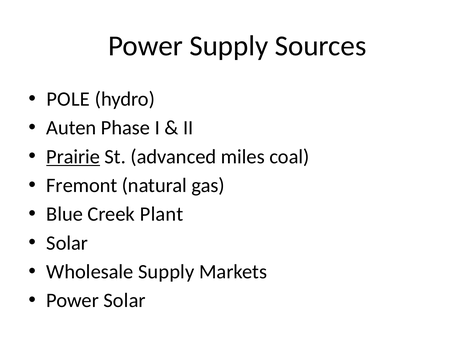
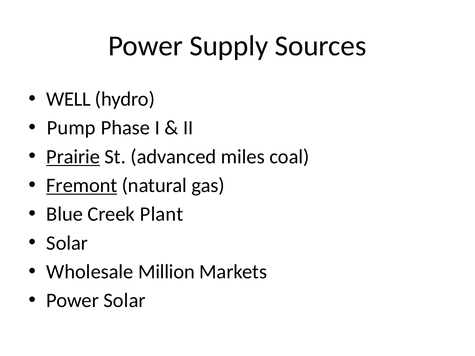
POLE: POLE -> WELL (68, 99)
Auten: Auten -> Pump (71, 128)
Fremont underline: none -> present (82, 186)
Wholesale Supply: Supply -> Million (166, 272)
